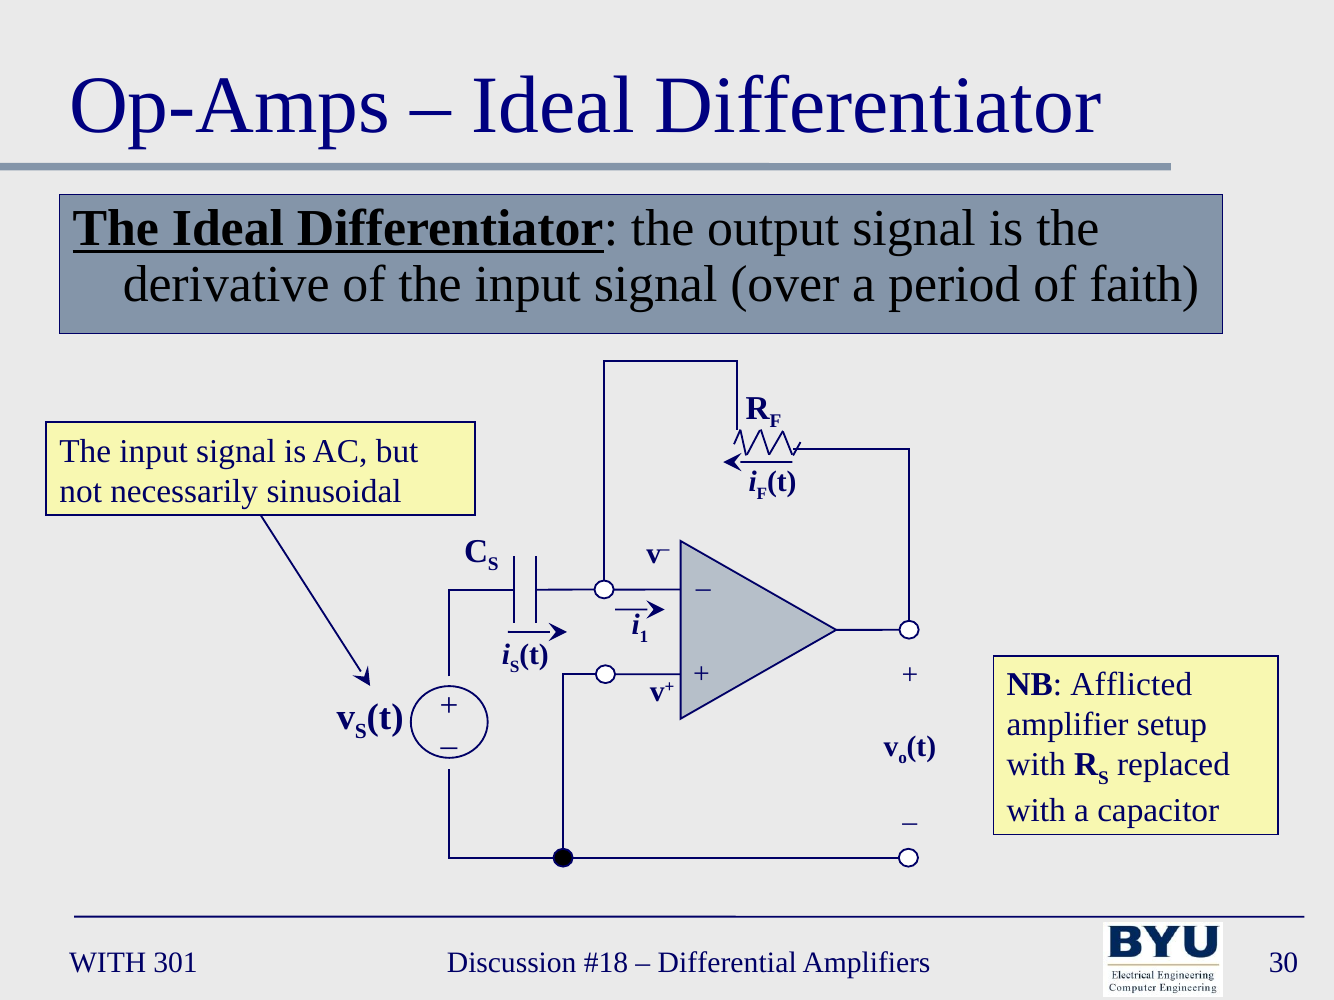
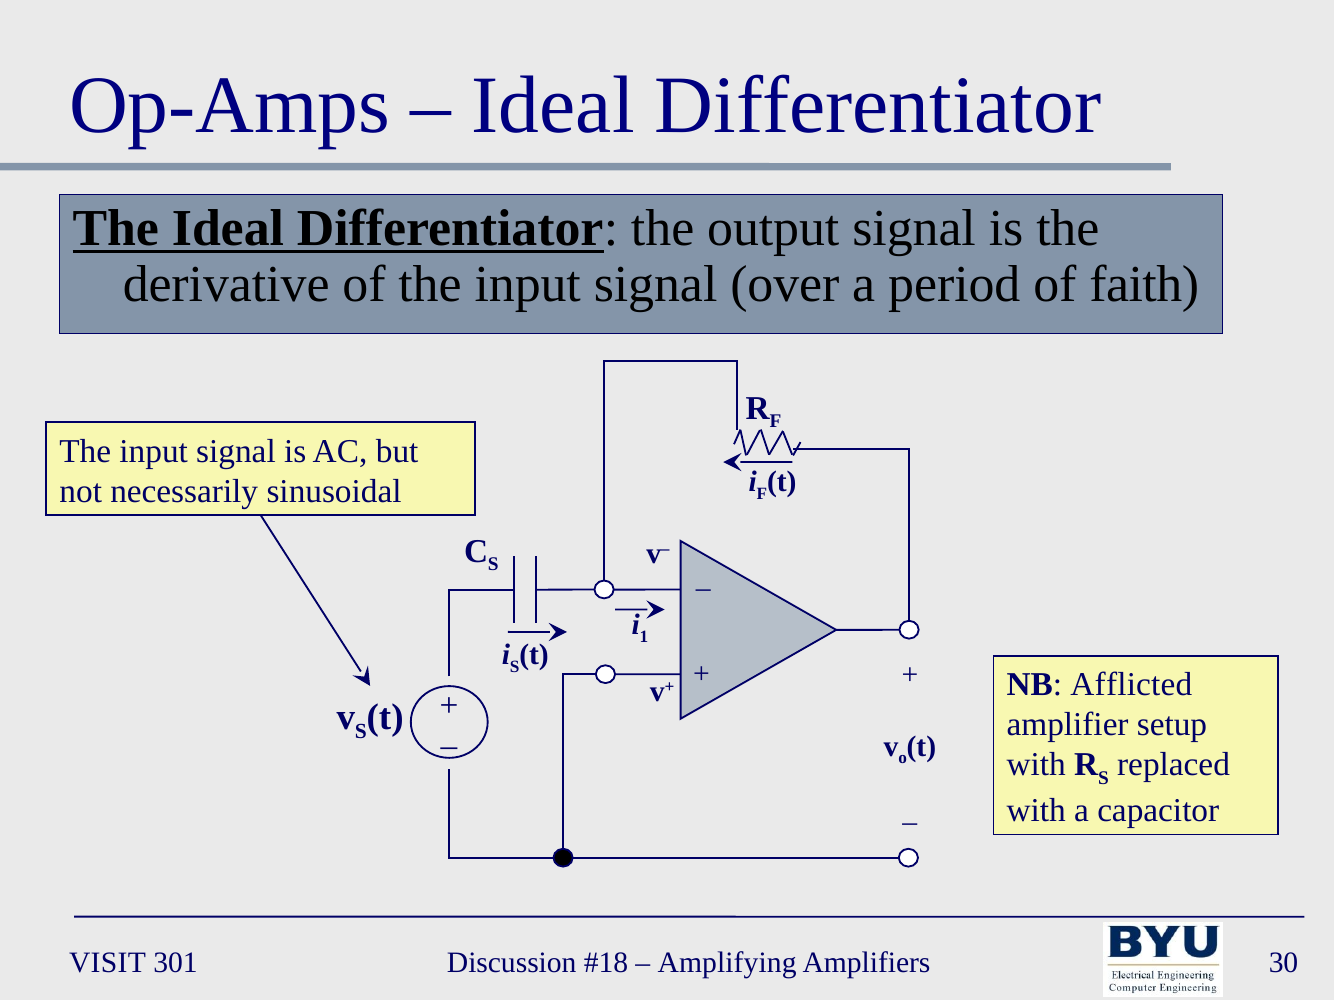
WITH: WITH -> VISIT (107, 964)
Differential: Differential -> Amplifying (727, 964)
